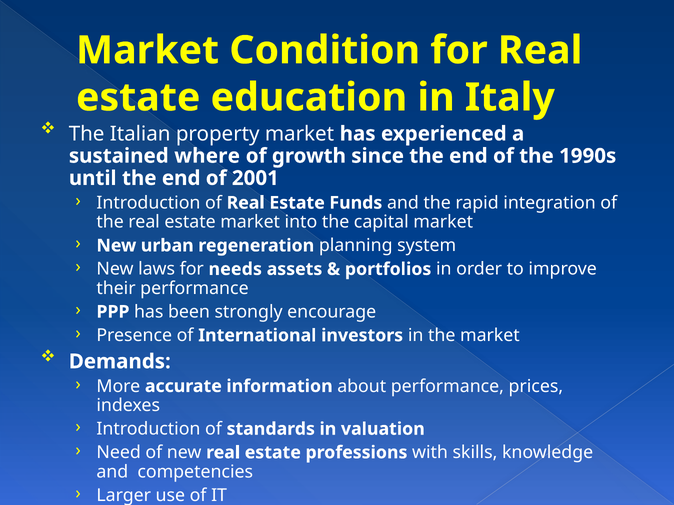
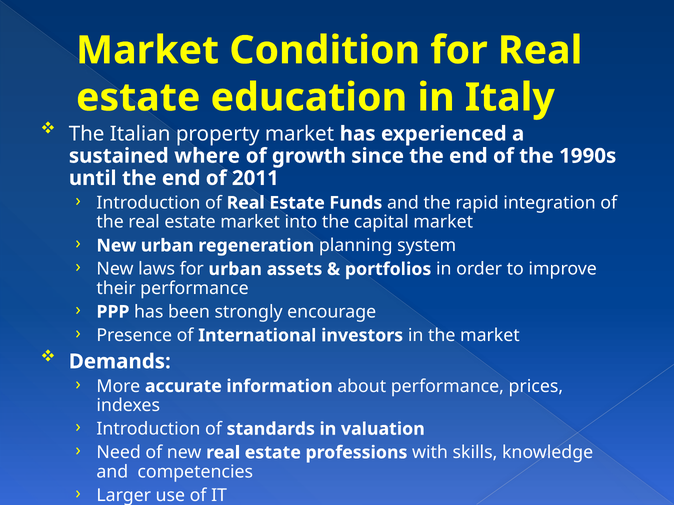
2001: 2001 -> 2011 (255, 178)
for needs: needs -> urban (235, 269)
